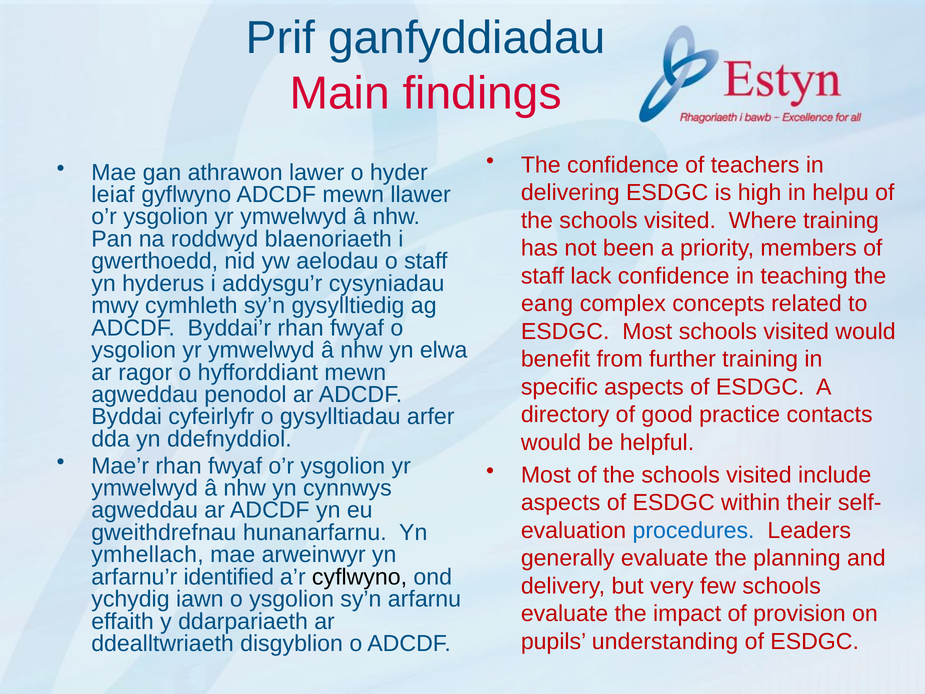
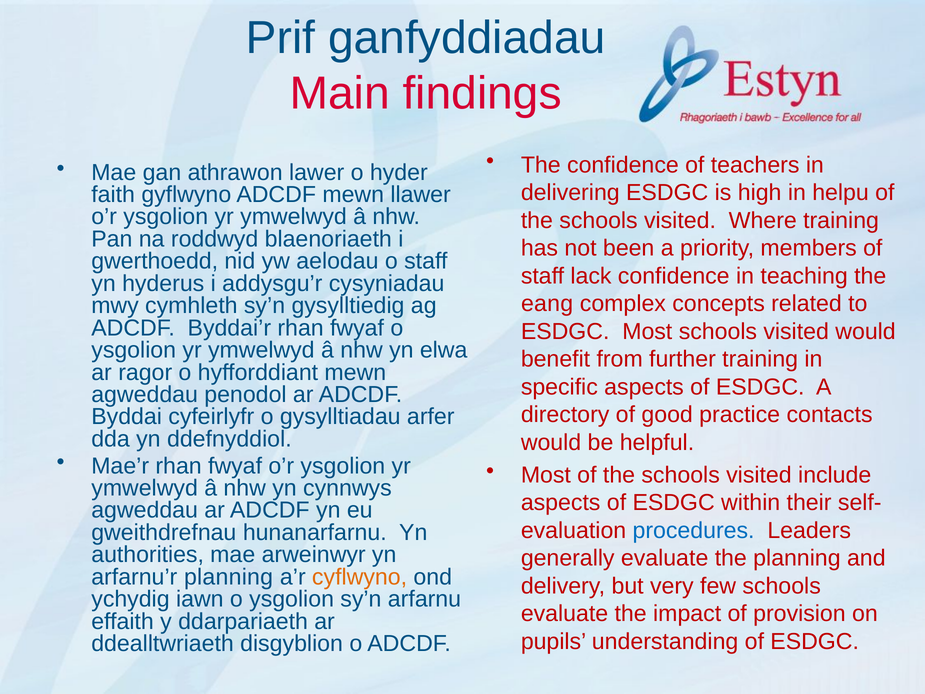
leiaf: leiaf -> faith (113, 195)
ymhellach: ymhellach -> authorities (148, 555)
arfarnu’r identified: identified -> planning (229, 577)
cyflwyno colour: black -> orange (360, 577)
